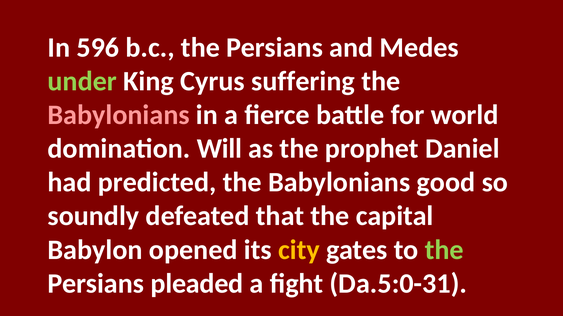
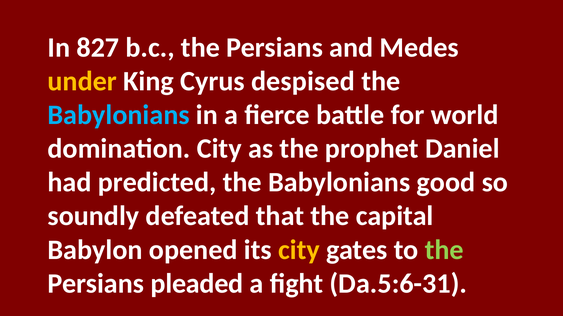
596: 596 -> 827 (98, 48)
under colour: light green -> yellow (82, 81)
suffering: suffering -> despised (303, 81)
Babylonians colour: pink -> light blue (119, 115)
domination Will: Will -> City (219, 149)
Da.5:0-31: Da.5:0-31 -> Da.5:6-31 (398, 284)
